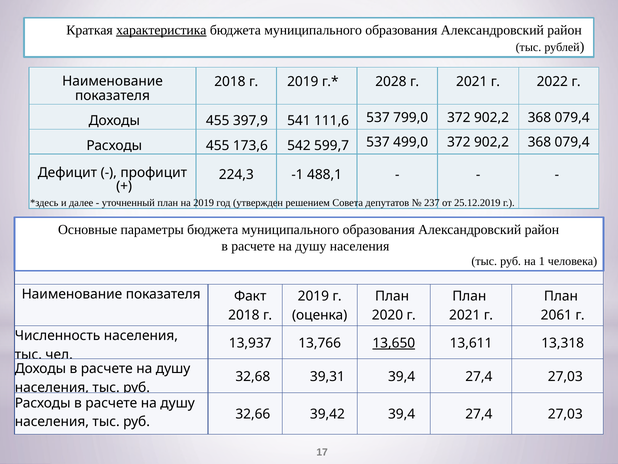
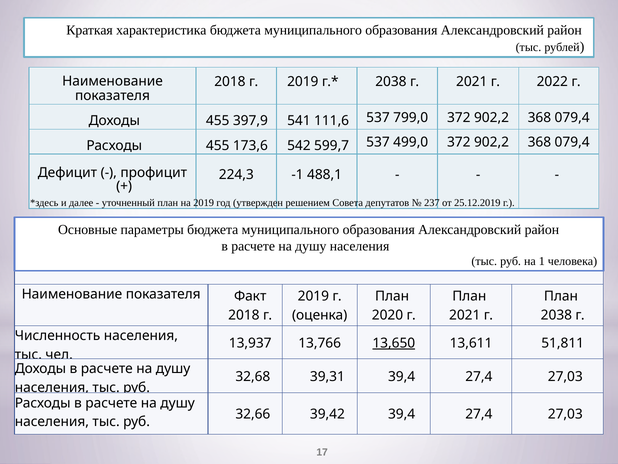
характеристика underline: present -> none (161, 30)
2028: 2028 -> 2038 (391, 82)
2061: 2061 -> 2038 (556, 315)
13,318: 13,318 -> 51,811 (563, 343)
